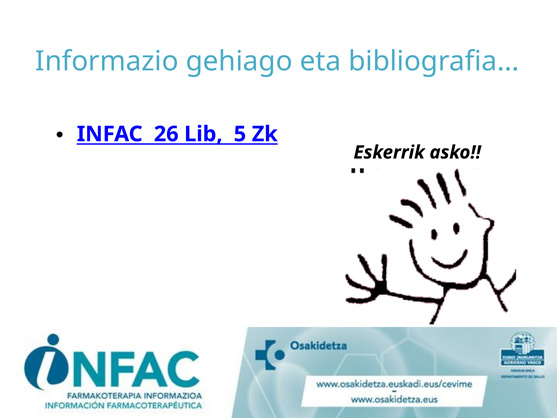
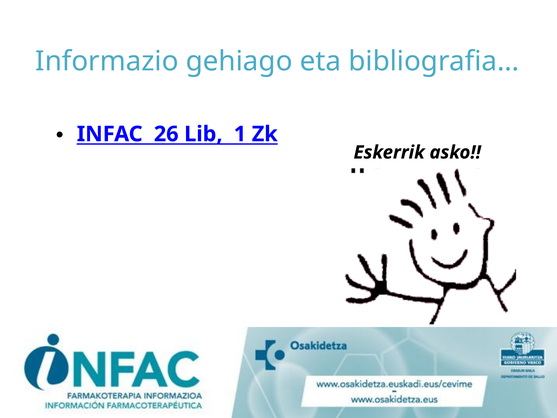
5: 5 -> 1 (240, 134)
